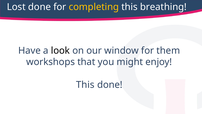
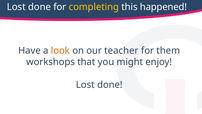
breathing: breathing -> happened (163, 7)
look colour: black -> orange (60, 50)
window: window -> teacher (121, 50)
This: This -> Lost (85, 85)
